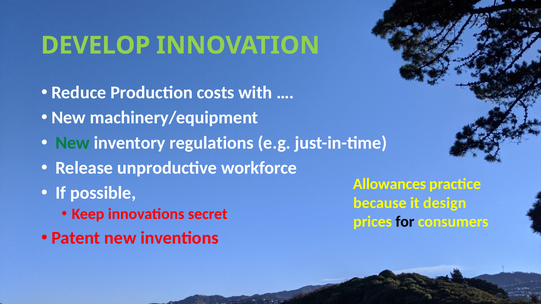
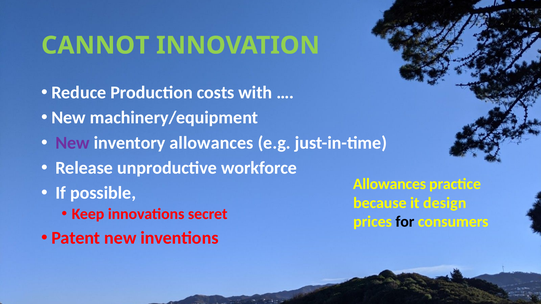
DEVELOP: DEVELOP -> CANNOT (95, 45)
New colour: green -> purple (73, 143)
inventory regulations: regulations -> allowances (212, 143)
